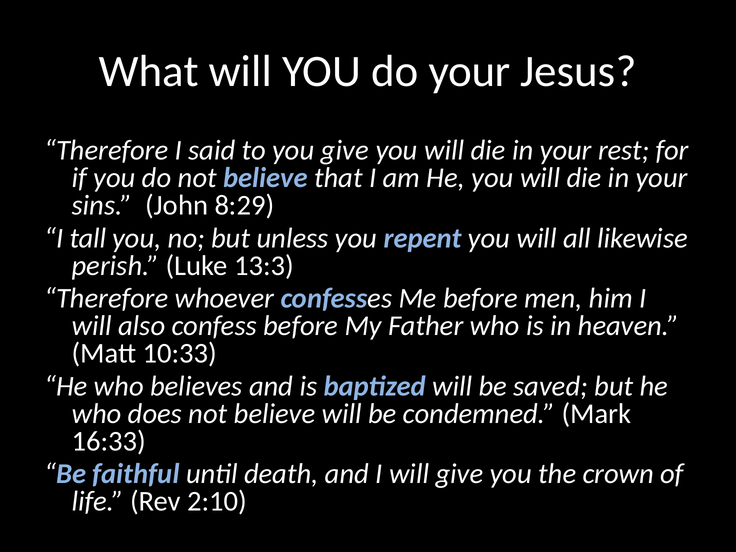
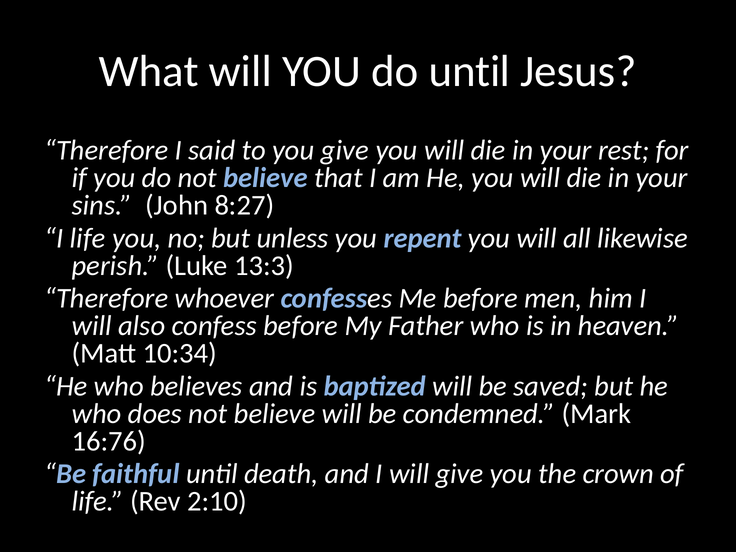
do your: your -> until (470, 71)
8:29: 8:29 -> 8:27 (244, 206)
I tall: tall -> life (88, 238)
10:33: 10:33 -> 10:34 (180, 353)
16:33: 16:33 -> 16:76 (109, 441)
